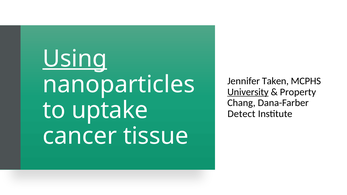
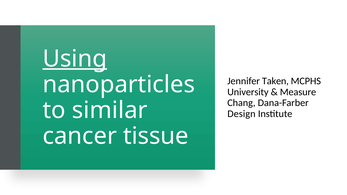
University underline: present -> none (248, 92)
Property: Property -> Measure (298, 92)
uptake: uptake -> similar (110, 110)
Detect: Detect -> Design (241, 114)
